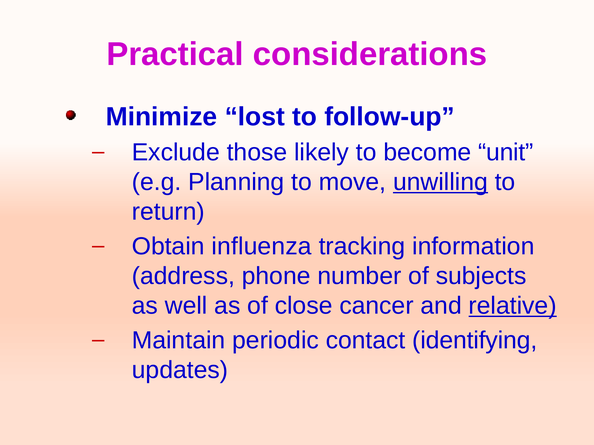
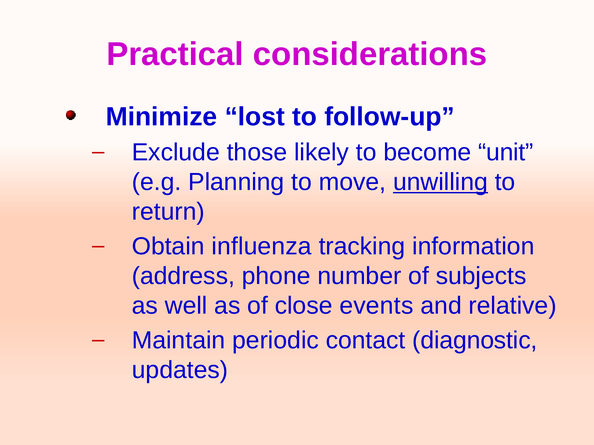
cancer: cancer -> events (376, 306)
relative underline: present -> none (513, 306)
identifying: identifying -> diagnostic (475, 341)
